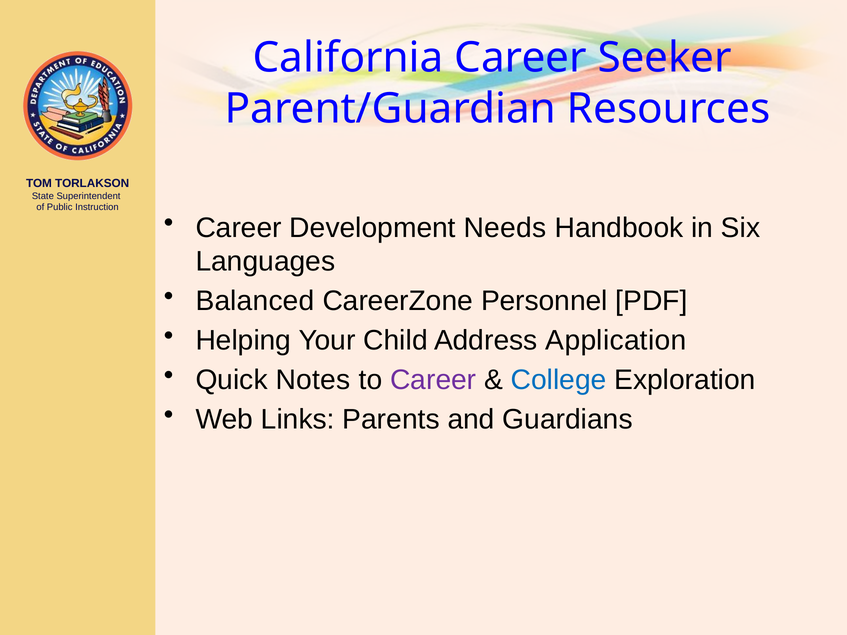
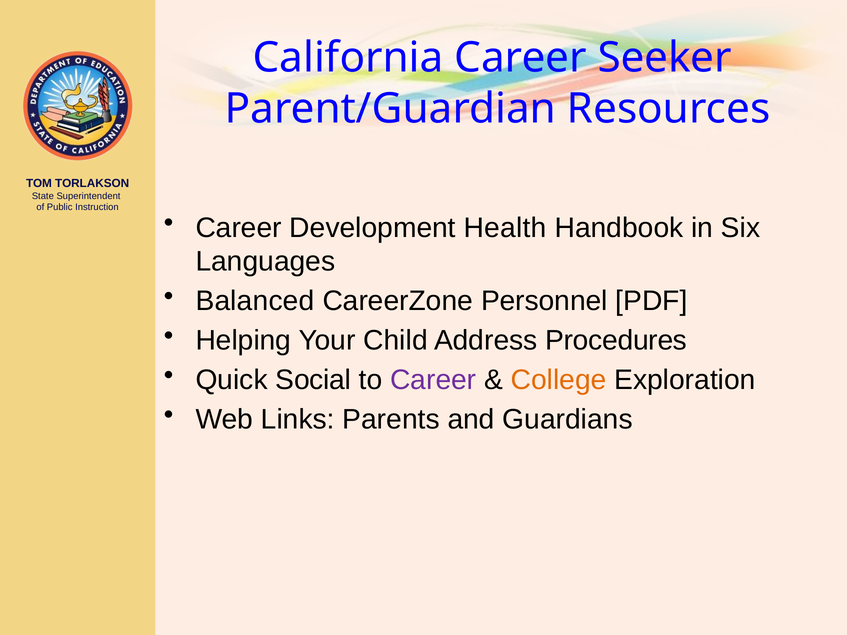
Needs: Needs -> Health (505, 228)
Application: Application -> Procedures (616, 341)
Notes: Notes -> Social (313, 380)
College colour: blue -> orange (559, 380)
